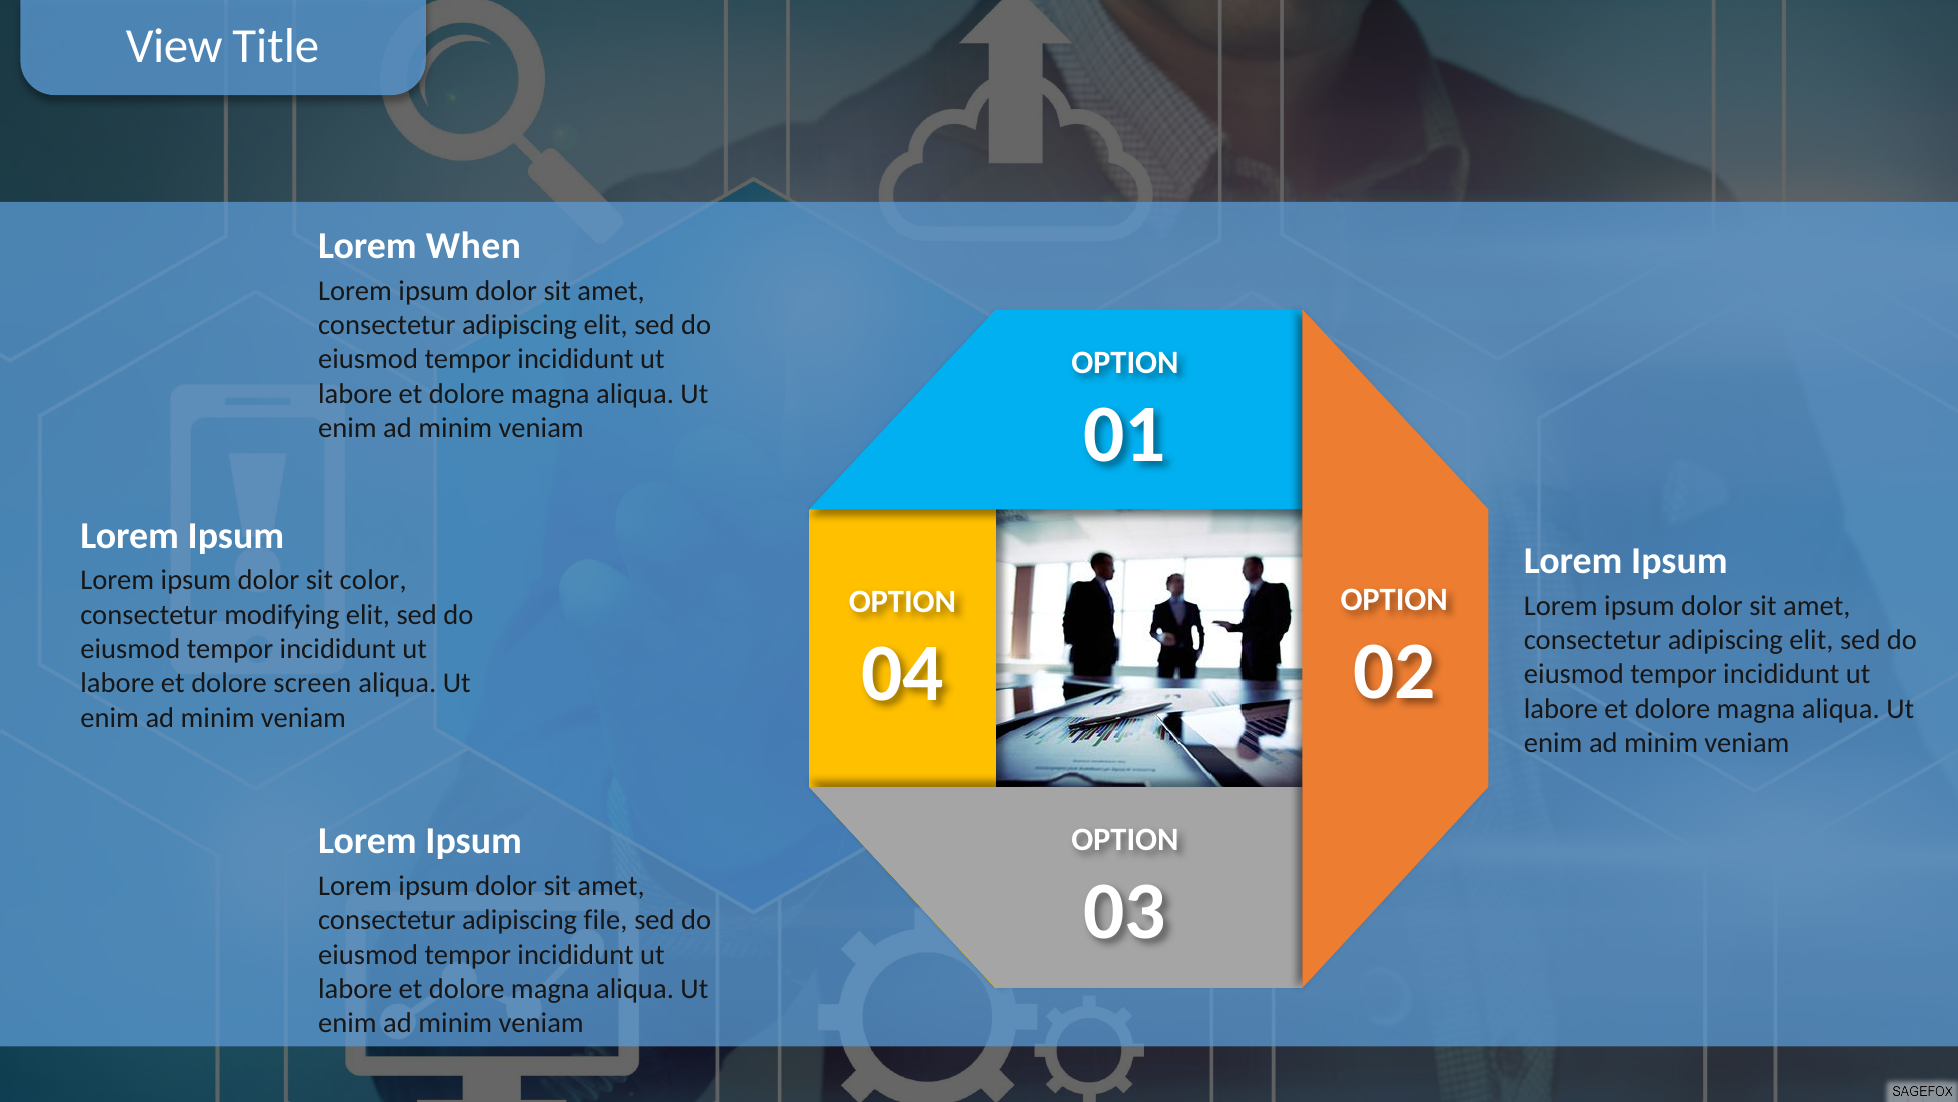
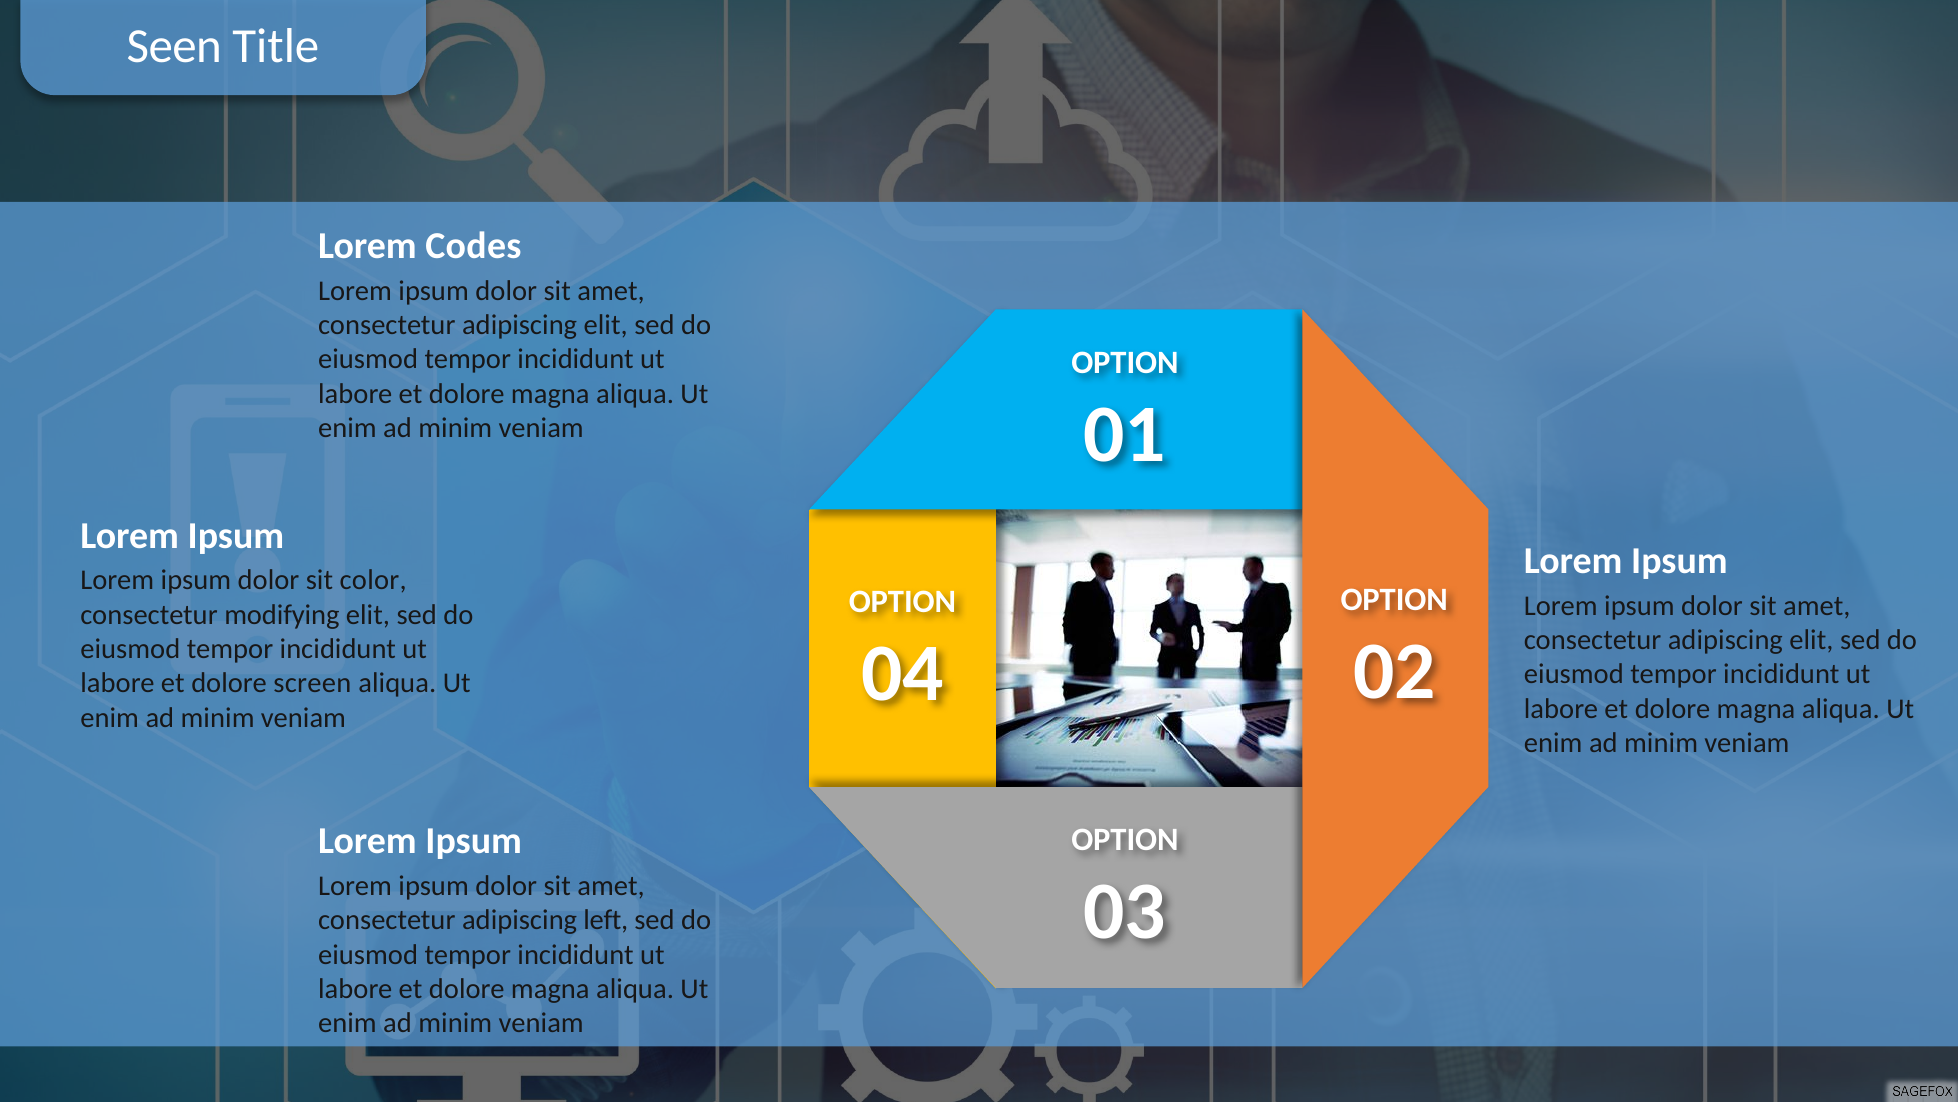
View: View -> Seen (174, 46)
When: When -> Codes (473, 246)
file: file -> left (606, 920)
